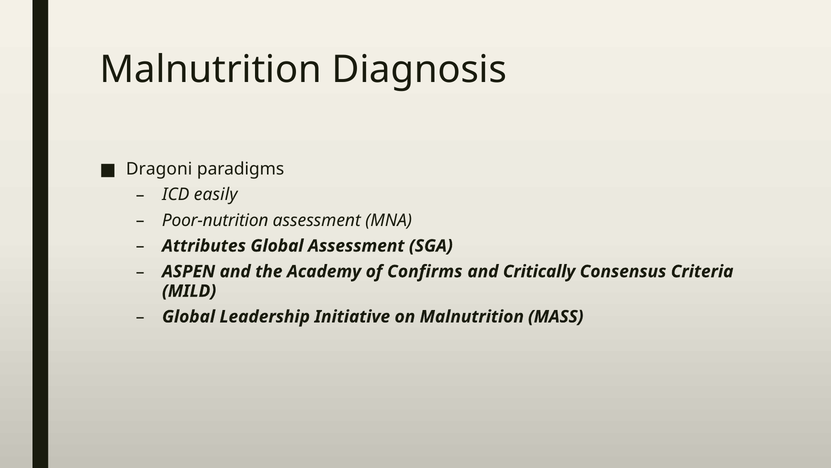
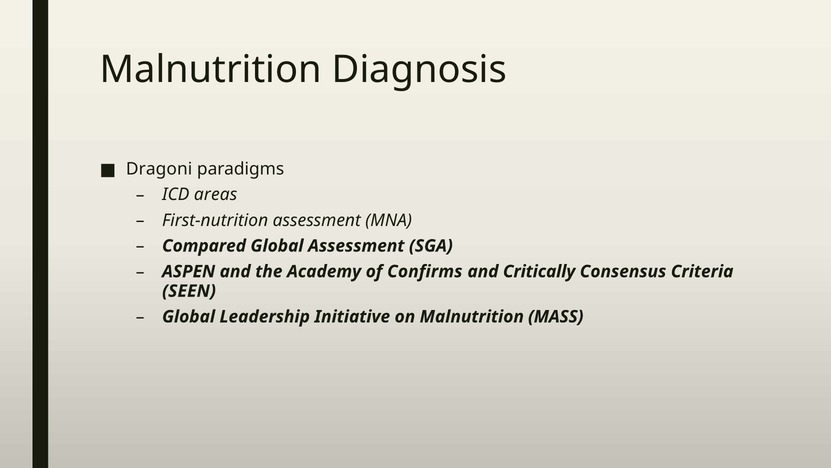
easily: easily -> areas (216, 194)
Poor-nutrition: Poor-nutrition -> First-nutrition (215, 220)
Attributes: Attributes -> Compared (204, 246)
MILD: MILD -> SEEN (189, 291)
